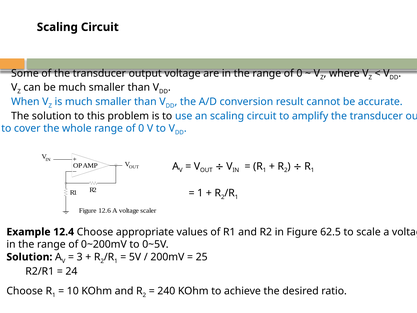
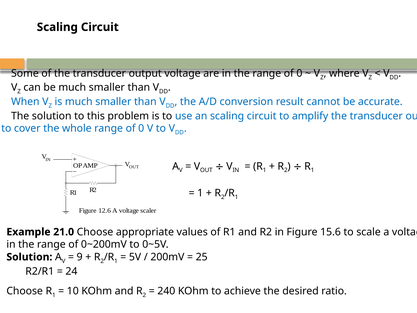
12.4: 12.4 -> 21.0 (64, 232)
62.5: 62.5 -> 15.6 (331, 232)
3: 3 -> 9 (80, 257)
